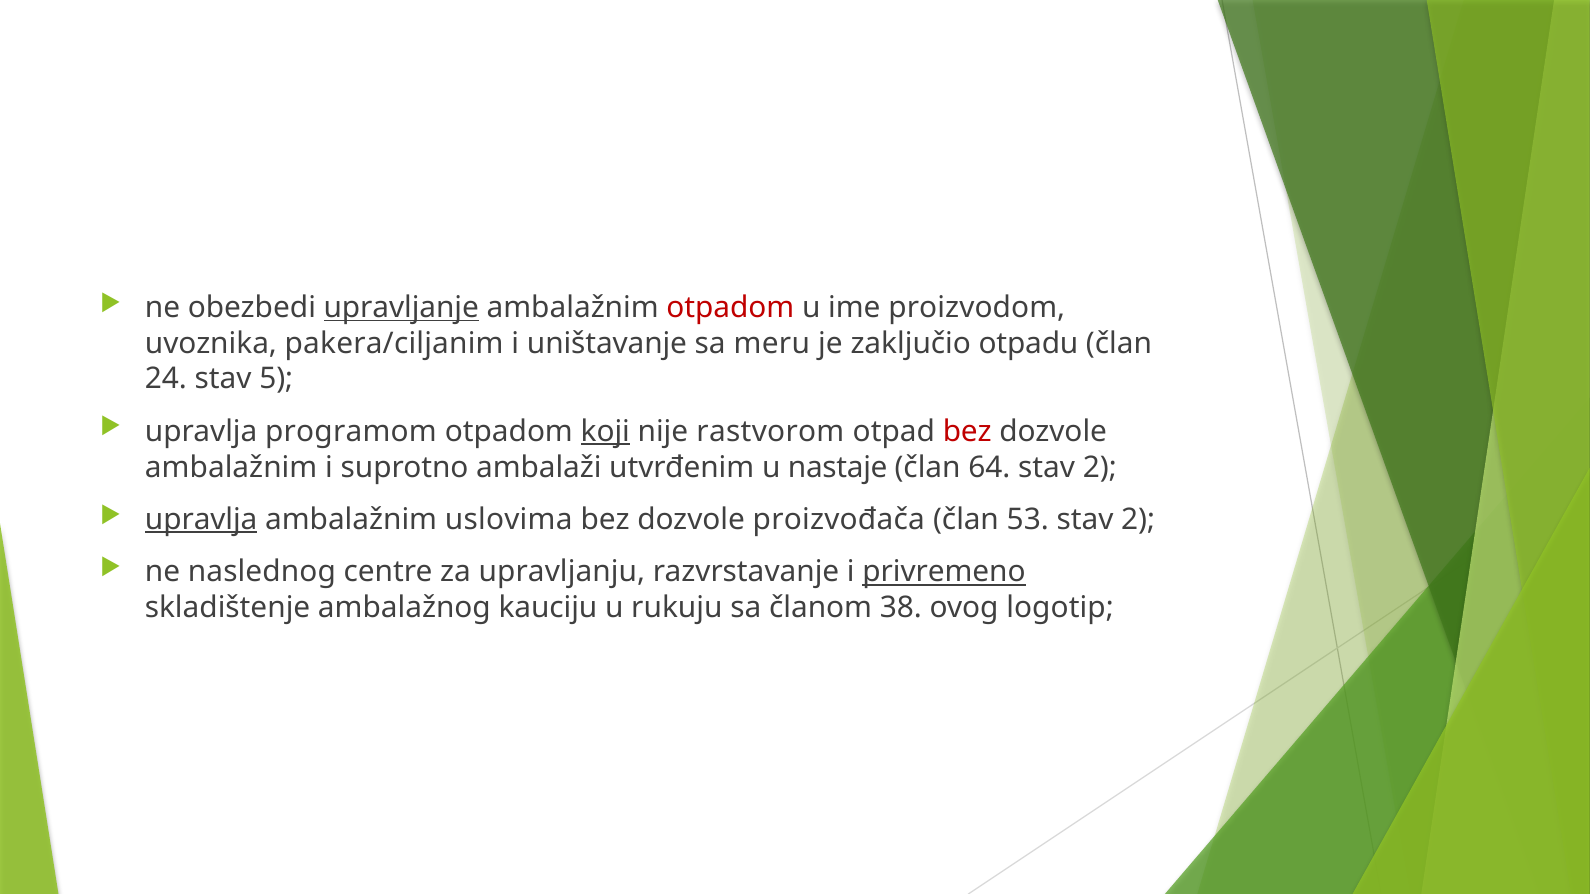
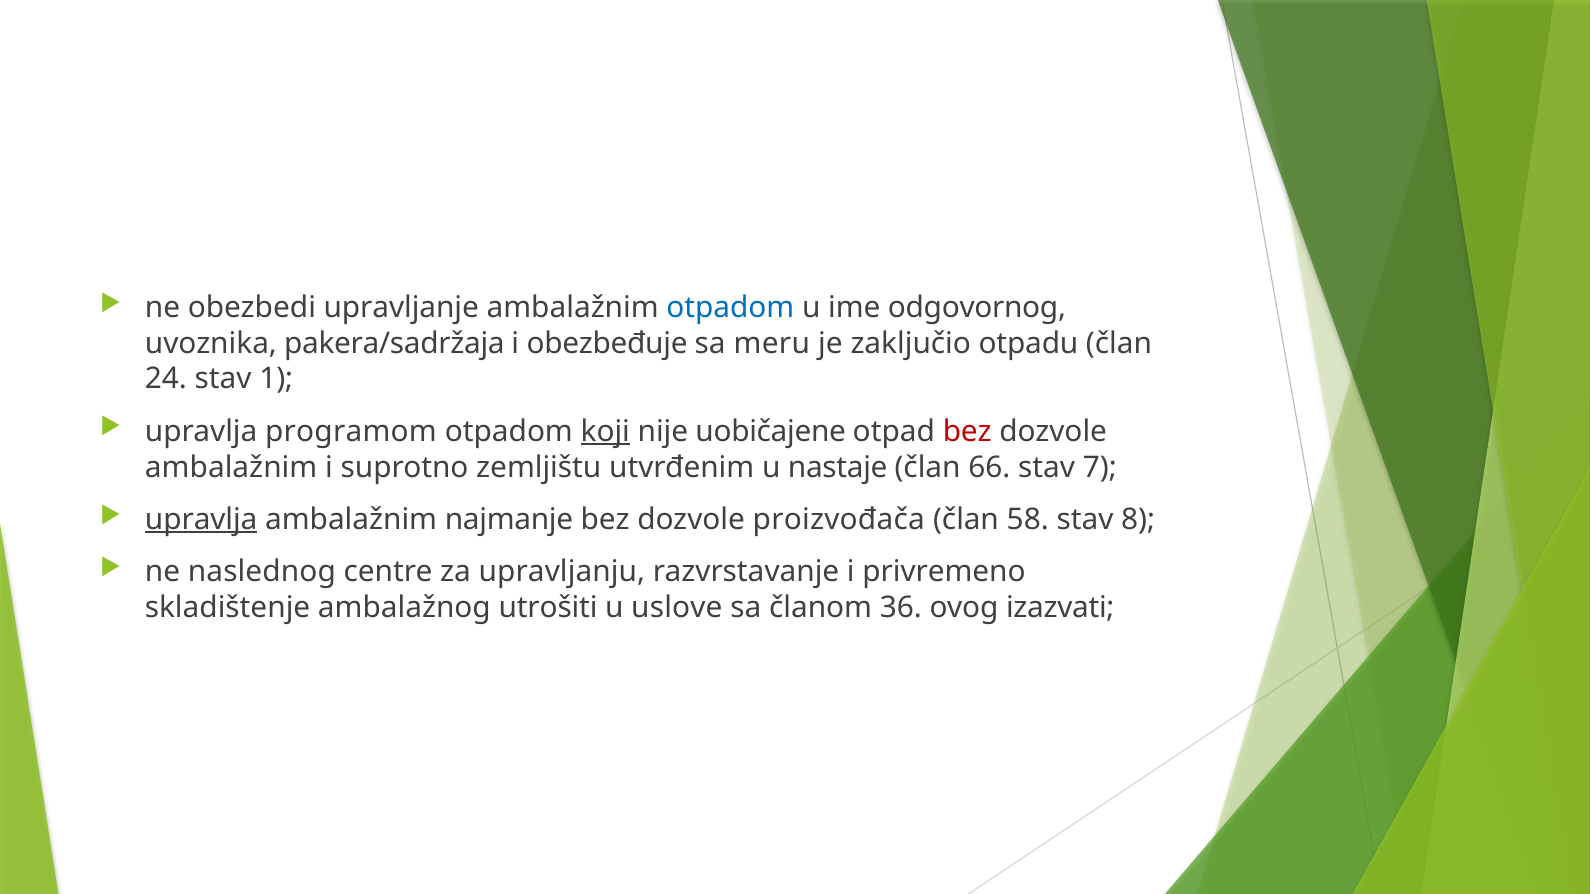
upravljanje underline: present -> none (401, 308)
otpadom colour: red -> blue (730, 308)
proizvodom: proizvodom -> odgovornog (977, 308)
pakera/ciljanim: pakera/ciljanim -> pakera/sadržaja (394, 343)
uništavanje: uništavanje -> obezbeđuje (607, 343)
5: 5 -> 1 (276, 379)
rastvorom: rastvorom -> uobičajene (771, 432)
ambalaži: ambalaži -> zemljištu (539, 467)
64: 64 -> 66 (989, 467)
2: 2 -> 7 (1100, 467)
uslovima: uslovima -> najmanje (509, 520)
53: 53 -> 58 (1028, 520)
2: 2 -> 8 (1138, 520)
privremeno underline: present -> none (944, 572)
kauciju: kauciju -> utrošiti (548, 608)
rukuju: rukuju -> uslove (677, 608)
38: 38 -> 36 (901, 608)
logotip: logotip -> izazvati (1060, 608)
